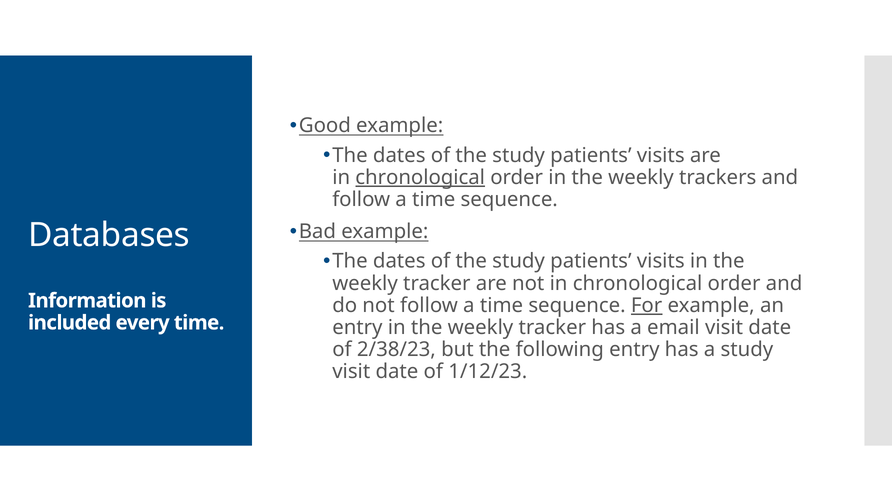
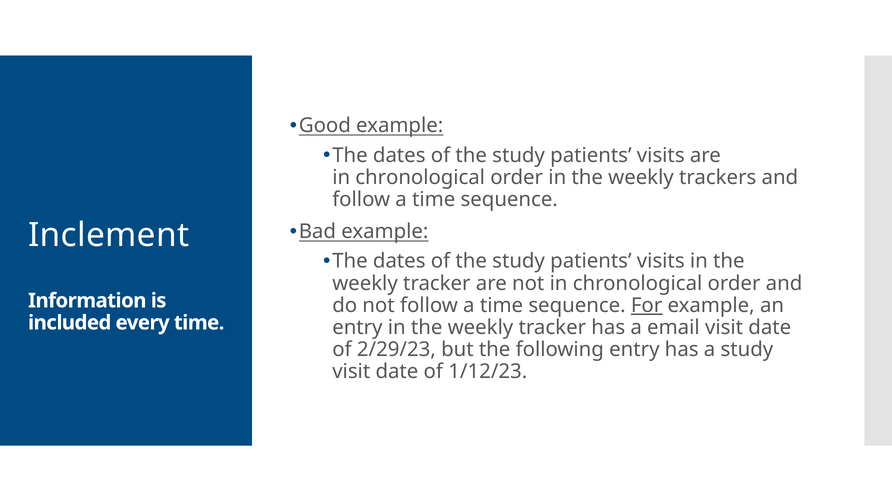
chronological underline: present -> none (420, 177)
Databases: Databases -> Inclement (109, 235)
2/38/23: 2/38/23 -> 2/29/23 (396, 349)
